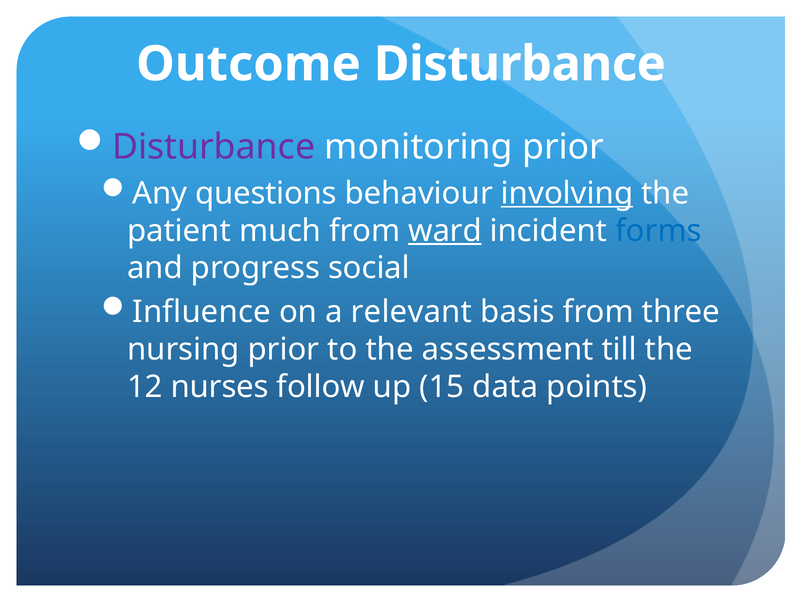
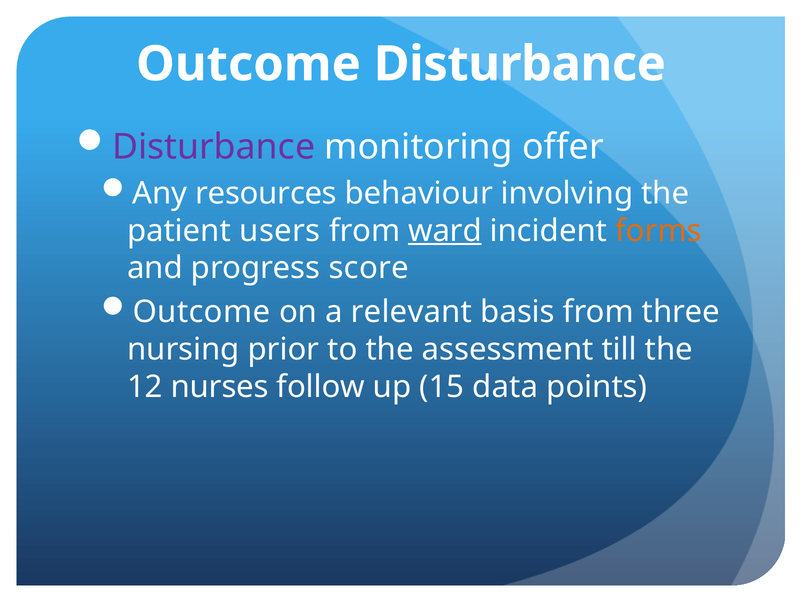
monitoring prior: prior -> offer (563, 147)
questions: questions -> resources (266, 193)
involving underline: present -> none (567, 193)
much: much -> users (280, 231)
forms colour: blue -> orange (658, 231)
social: social -> score (369, 268)
Influence: Influence -> Outcome (202, 312)
